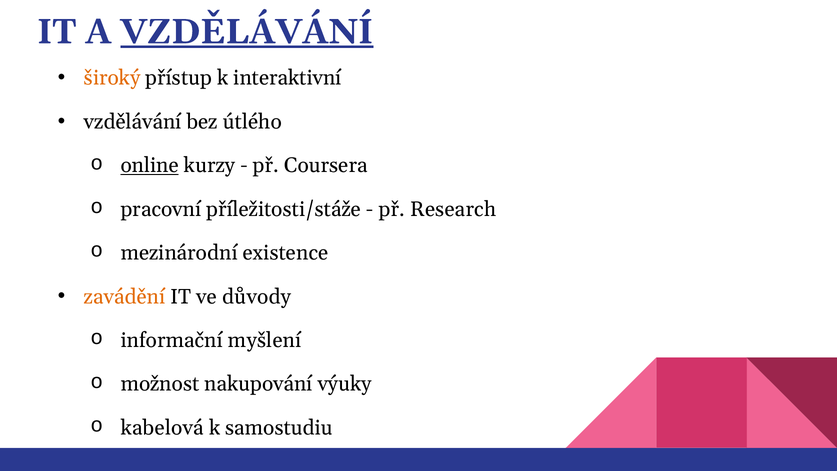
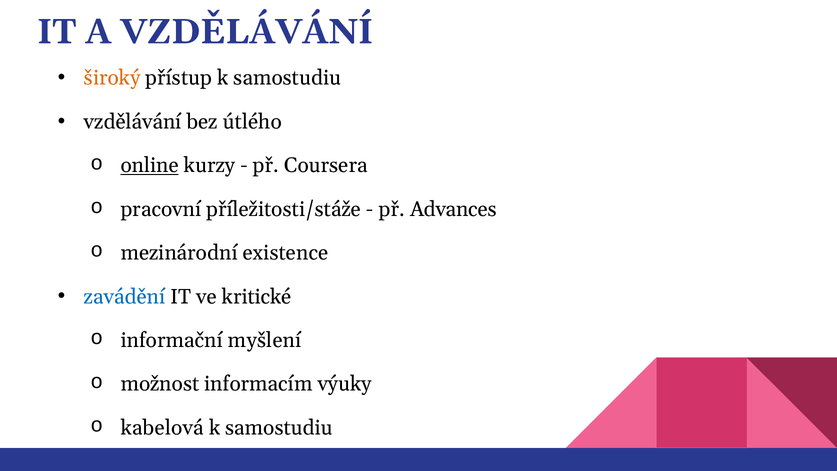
VZDĚLÁVÁNÍ underline: present -> none (247, 32)
přístup k interaktivní: interaktivní -> samostudiu (287, 78)
Research: Research -> Advances (453, 209)
zavádění colour: orange -> blue (125, 296)
důvody: důvody -> kritické (257, 296)
nakupování: nakupování -> informacím (258, 384)
